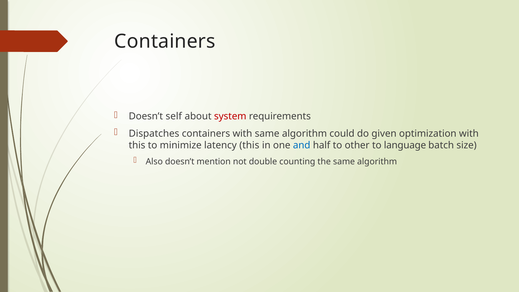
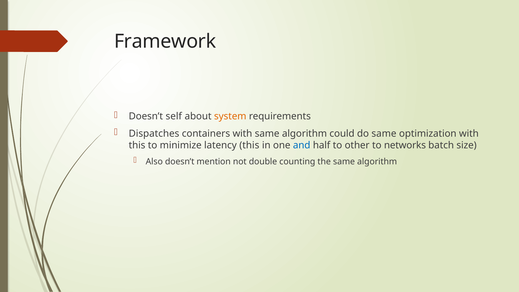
Containers: Containers -> Framework (165, 42)
system colour: red -> orange (230, 116)
do given: given -> same (384, 133)
language: language -> networks (405, 145)
